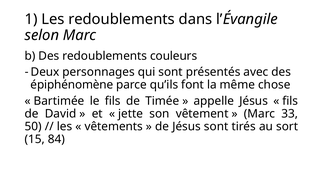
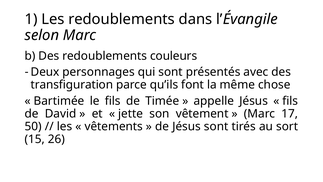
épiphénomène: épiphénomène -> transfiguration (72, 85)
33: 33 -> 17 (290, 114)
84: 84 -> 26 (56, 139)
